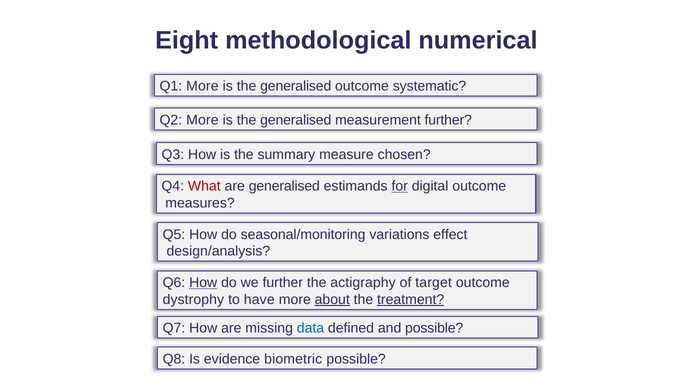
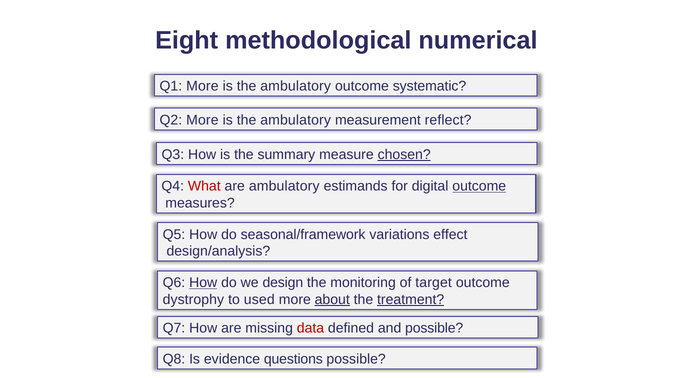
generalised: generalised -> ambulatory (296, 86)
generalised: generalised -> ambulatory (296, 120)
measurement further: further -> reflect (448, 120)
chosen underline: none -> present (404, 155)
are generalised: generalised -> ambulatory (284, 187)
for underline: present -> none (400, 187)
outcome underline: none -> present (479, 187)
seasonal/monitoring: seasonal/monitoring -> seasonal/framework (303, 235)
we further: further -> design (283, 283)
actigraphy: actigraphy -> monitoring (363, 283)
have: have -> used (259, 300)
data colour: blue -> red (310, 329)
biometric: biometric -> questions (293, 359)
